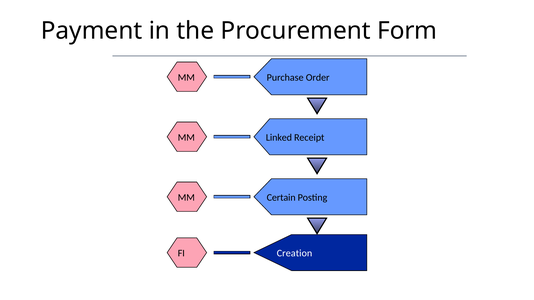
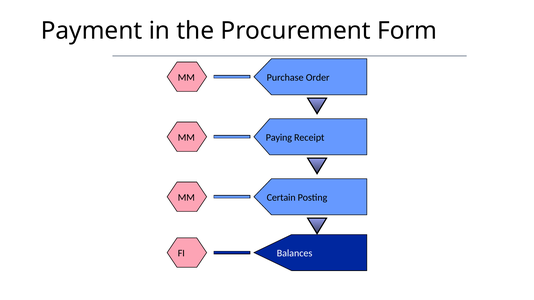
Linked: Linked -> Paying (279, 138)
Creation: Creation -> Balances (295, 254)
